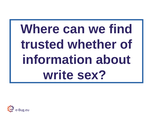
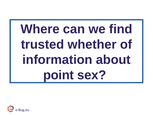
write: write -> point (58, 75)
